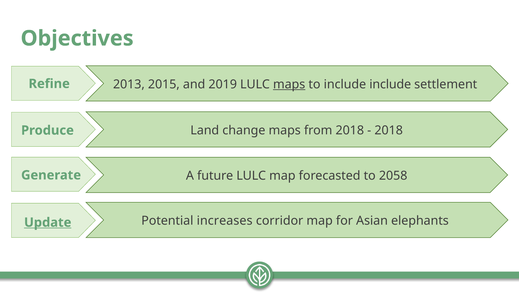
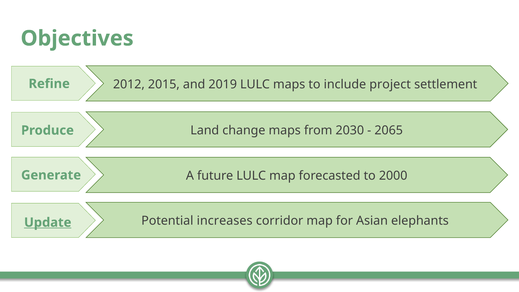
2013: 2013 -> 2012 (129, 84)
maps underline: present -> none (289, 84)
include include: include -> project (390, 84)
from 2018: 2018 -> 2030 (350, 130)
2018: 2018 -> 2065 (389, 130)
2058: 2058 -> 2000 (393, 176)
